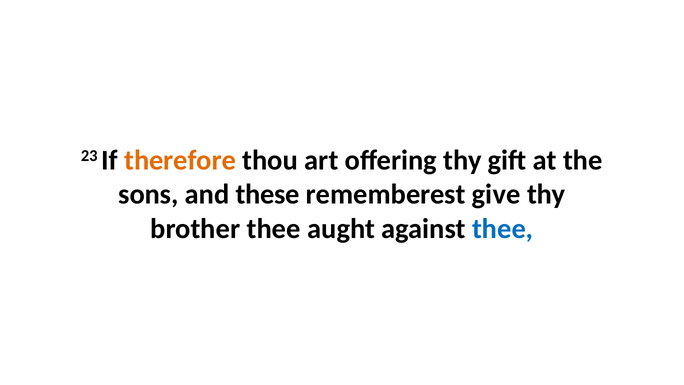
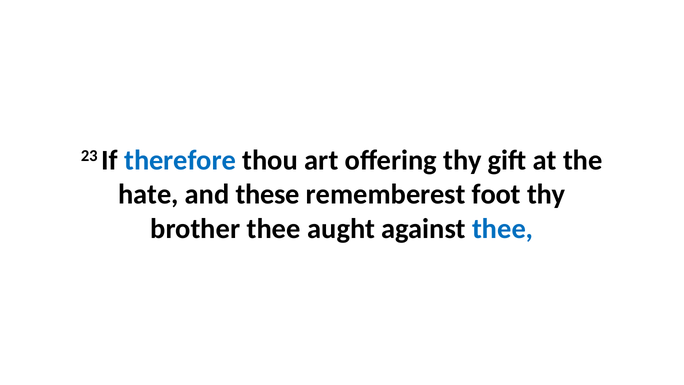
therefore colour: orange -> blue (180, 160)
sons: sons -> hate (148, 194)
give: give -> foot (496, 194)
